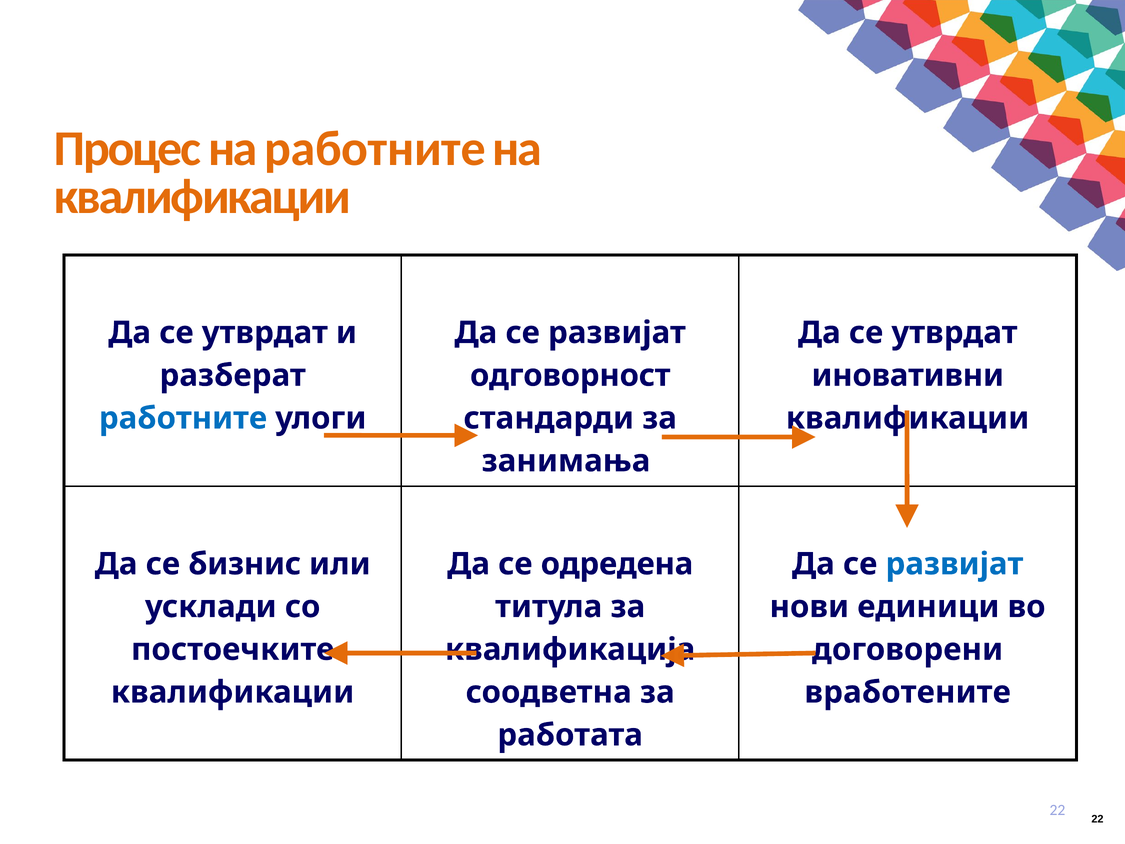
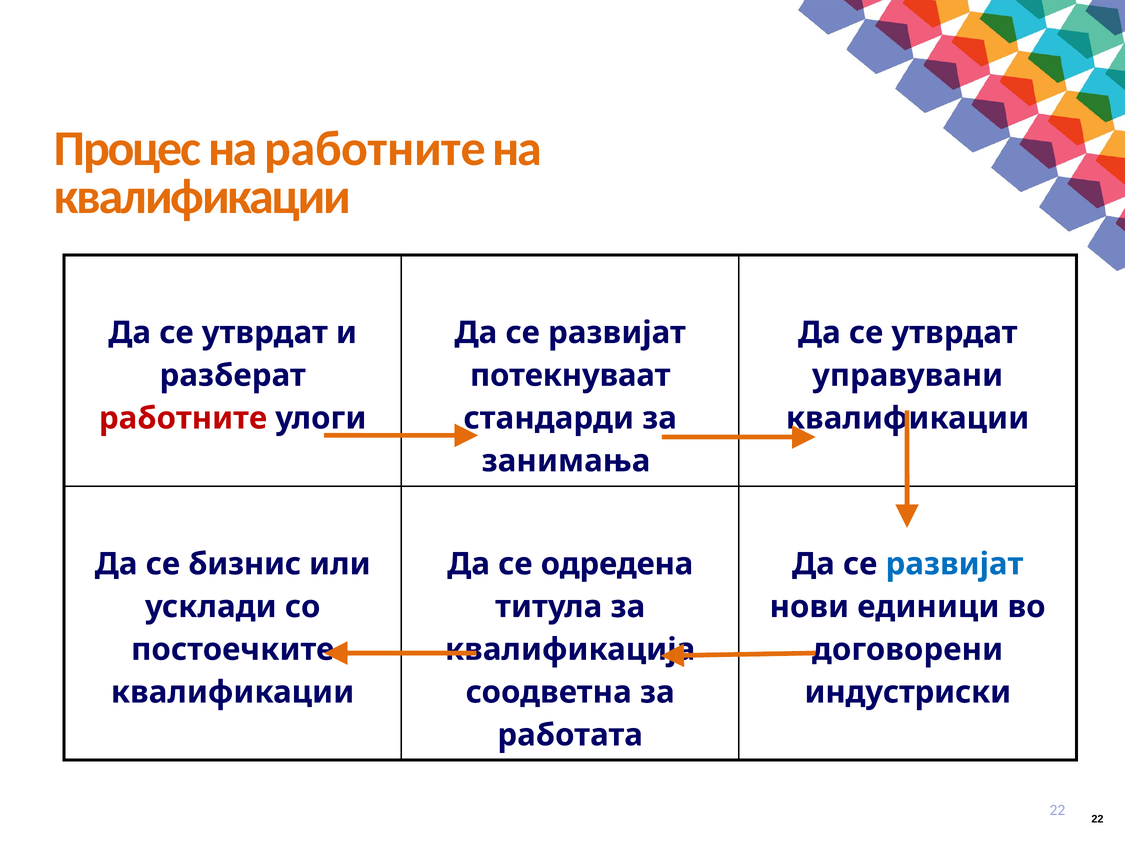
одговорност: одговорност -> потекнуваат (570, 375)
иновативни: иновативни -> управувани (908, 375)
работните colour: blue -> red (183, 418)
вработените: вработените -> индустриски (908, 692)
